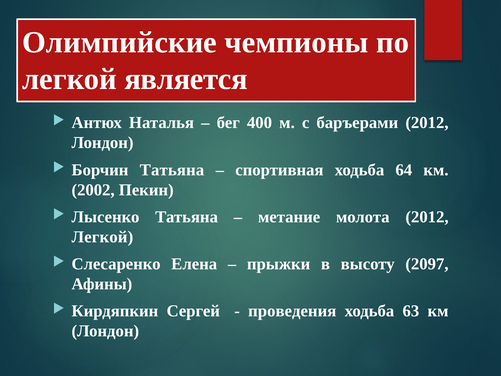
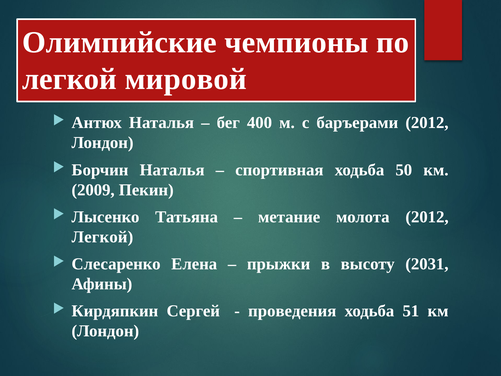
является: является -> мировой (186, 79)
Борчин Татьяна: Татьяна -> Наталья (172, 170)
64: 64 -> 50 (404, 170)
2002: 2002 -> 2009 (93, 190)
2097: 2097 -> 2031 (427, 264)
63: 63 -> 51 (411, 311)
